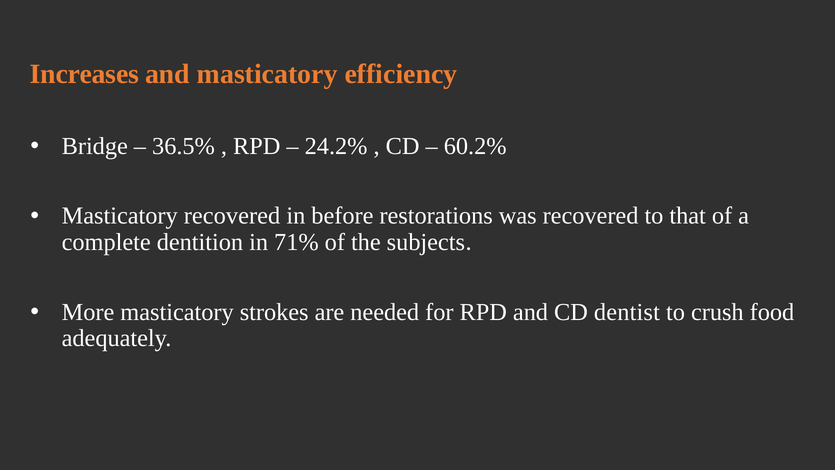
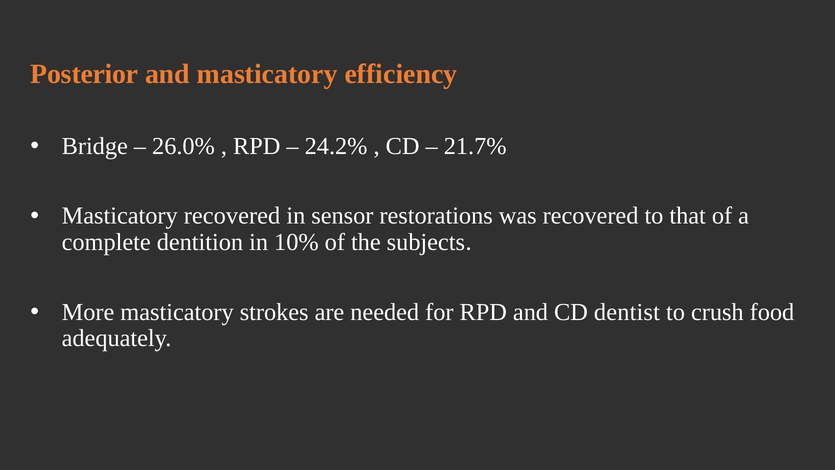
Increases: Increases -> Posterior (84, 74)
36.5%: 36.5% -> 26.0% (184, 146)
60.2%: 60.2% -> 21.7% (475, 146)
before: before -> sensor (342, 216)
71%: 71% -> 10% (296, 242)
